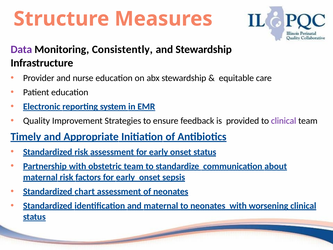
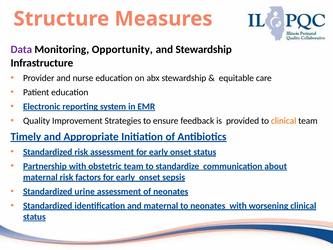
Consistently: Consistently -> Opportunity (122, 50)
clinical colour: purple -> orange (284, 121)
chart: chart -> urine (85, 191)
